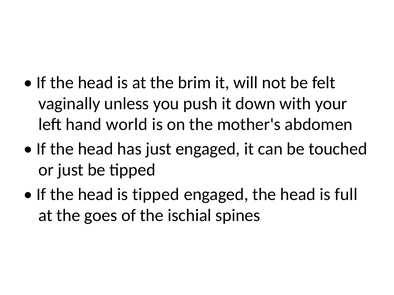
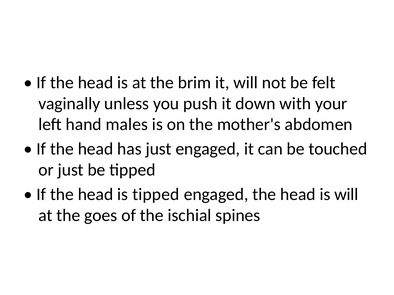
world: world -> males (127, 125)
is full: full -> will (346, 195)
